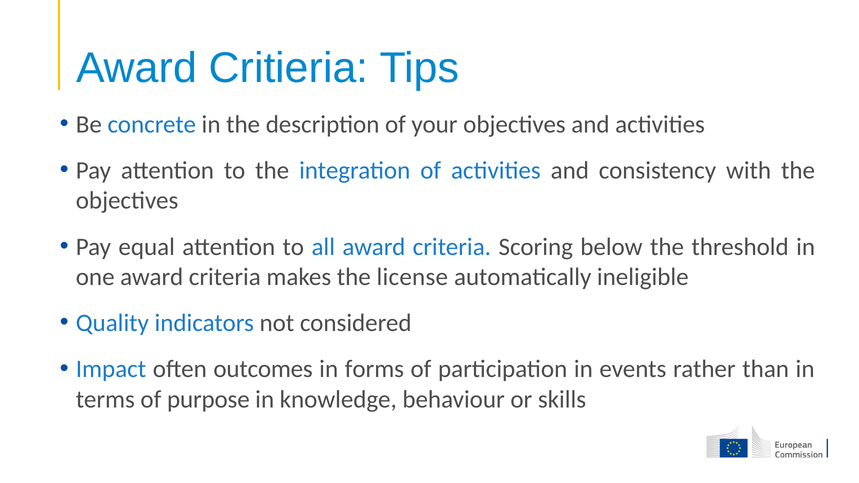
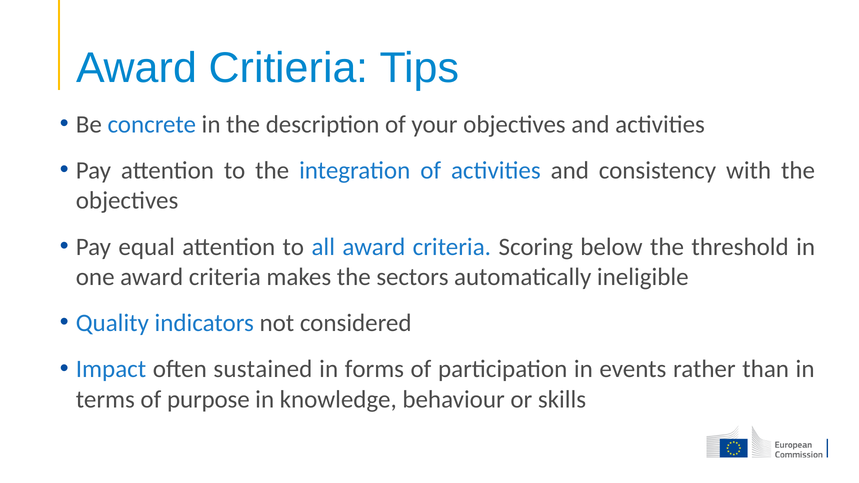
license: license -> sectors (413, 277)
outcomes: outcomes -> sustained (263, 369)
